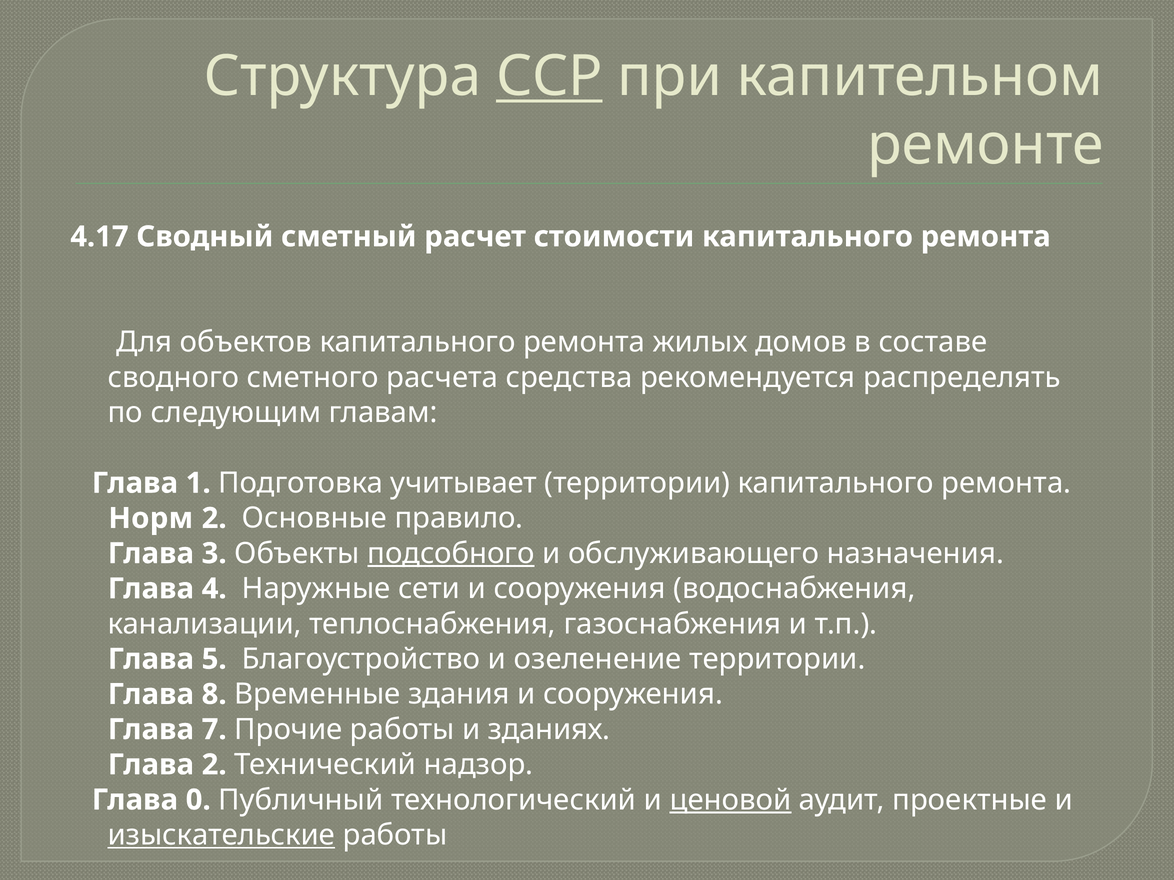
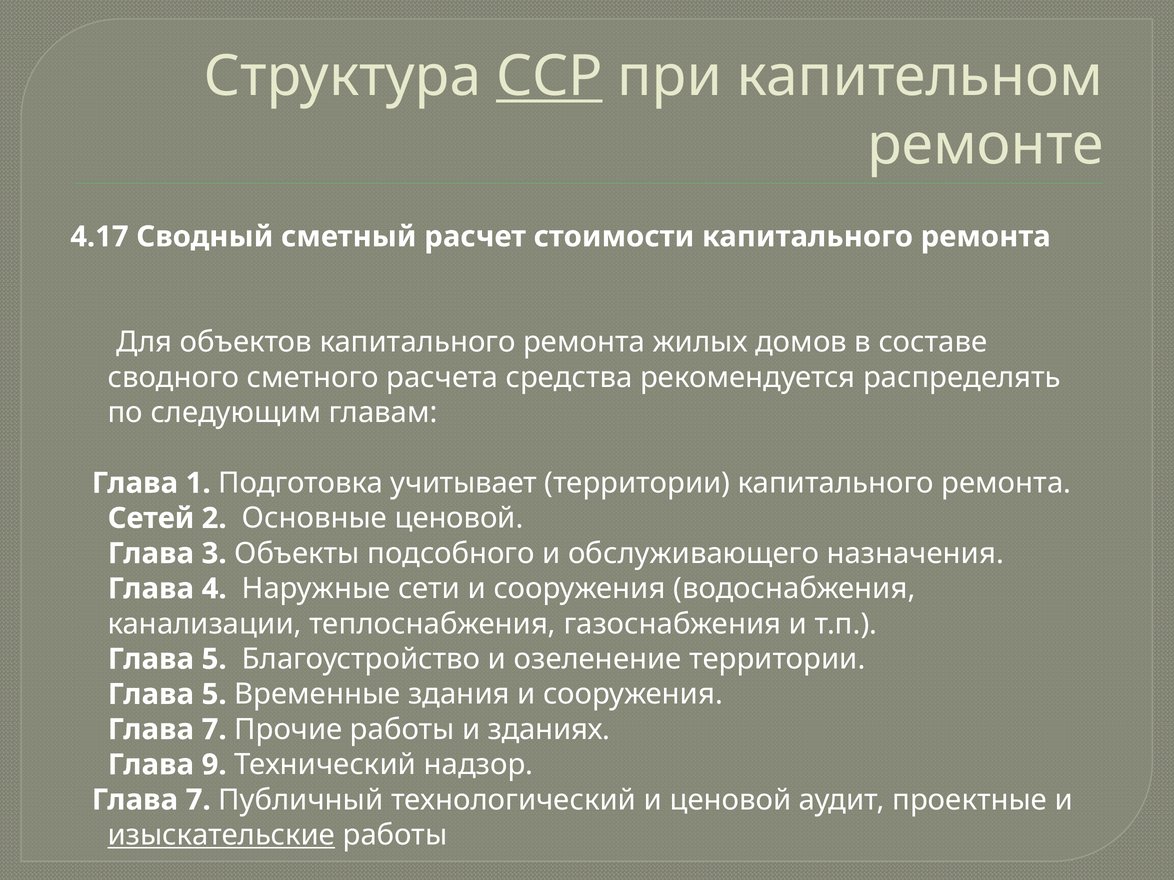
Норм: Норм -> Сетей (151, 519)
Основные правило: правило -> ценовой (459, 519)
подсобного underline: present -> none (451, 554)
8: 8 -> 5 (214, 695)
Глава 2: 2 -> 9 (214, 765)
0: 0 -> 7 (198, 800)
ценовой underline: present -> none (730, 800)
